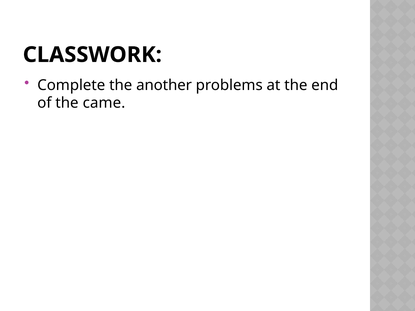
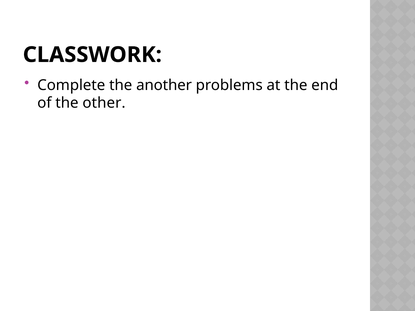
came: came -> other (104, 103)
